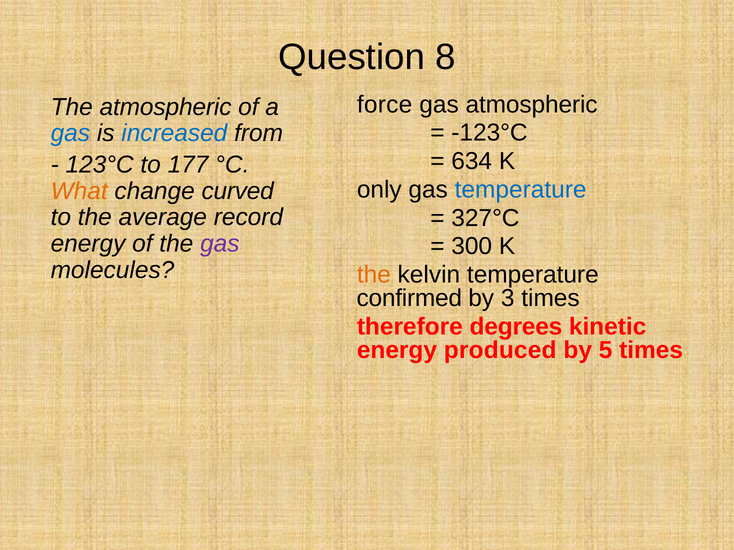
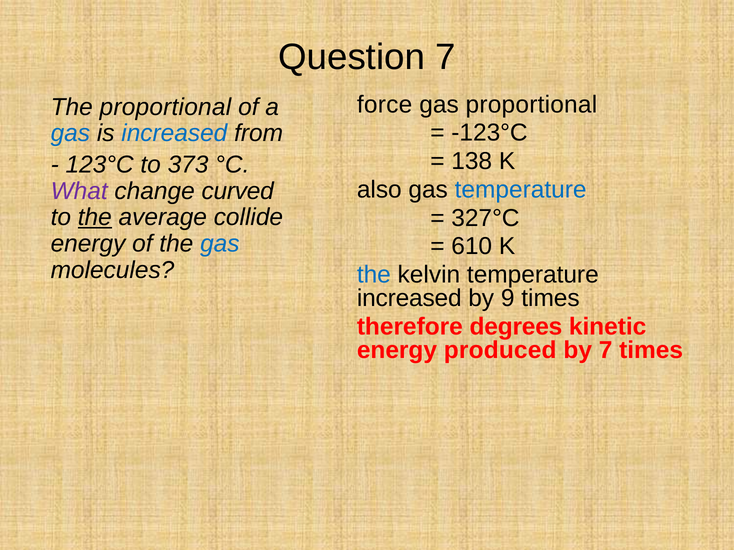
Question 8: 8 -> 7 (445, 57)
gas atmospheric: atmospheric -> proportional (531, 105)
The atmospheric: atmospheric -> proportional (165, 107)
634: 634 -> 138 (472, 161)
177: 177 -> 373 (188, 165)
only: only -> also (379, 190)
What colour: orange -> purple (79, 191)
the underline: none -> present (95, 218)
record: record -> collide (248, 218)
gas colour: purple -> blue (220, 244)
300: 300 -> 610 (472, 247)
the colour: orange -> blue (374, 275)
confirmed: confirmed -> increased (409, 298)
3: 3 -> 9 (508, 298)
by 5: 5 -> 7 (606, 350)
